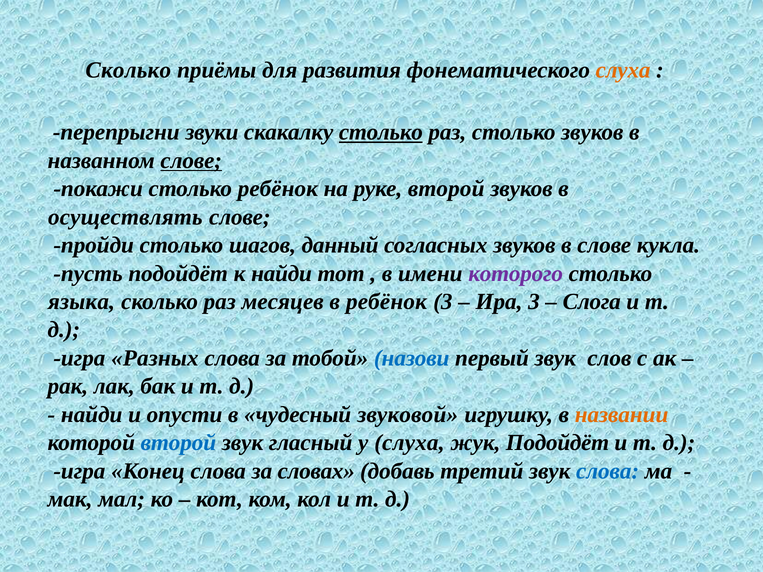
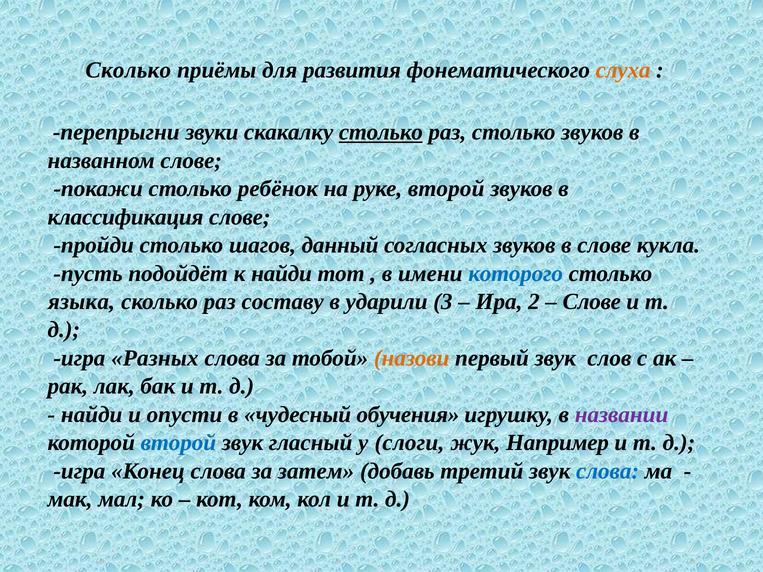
слове underline: present -> none (191, 161)
осуществлять: осуществлять -> классификация (126, 217)
которого colour: purple -> blue (516, 274)
месяцев: месяцев -> составу (283, 302)
в ребёнок: ребёнок -> ударили (387, 302)
Ира 3: 3 -> 2 (534, 302)
Слога: Слога -> Слове (592, 302)
назови colour: blue -> orange (412, 358)
звуковой: звуковой -> обучения (408, 415)
названии colour: orange -> purple (622, 415)
у слуха: слуха -> слоги (409, 443)
жук Подойдёт: Подойдёт -> Например (557, 443)
словах: словах -> затем (316, 471)
